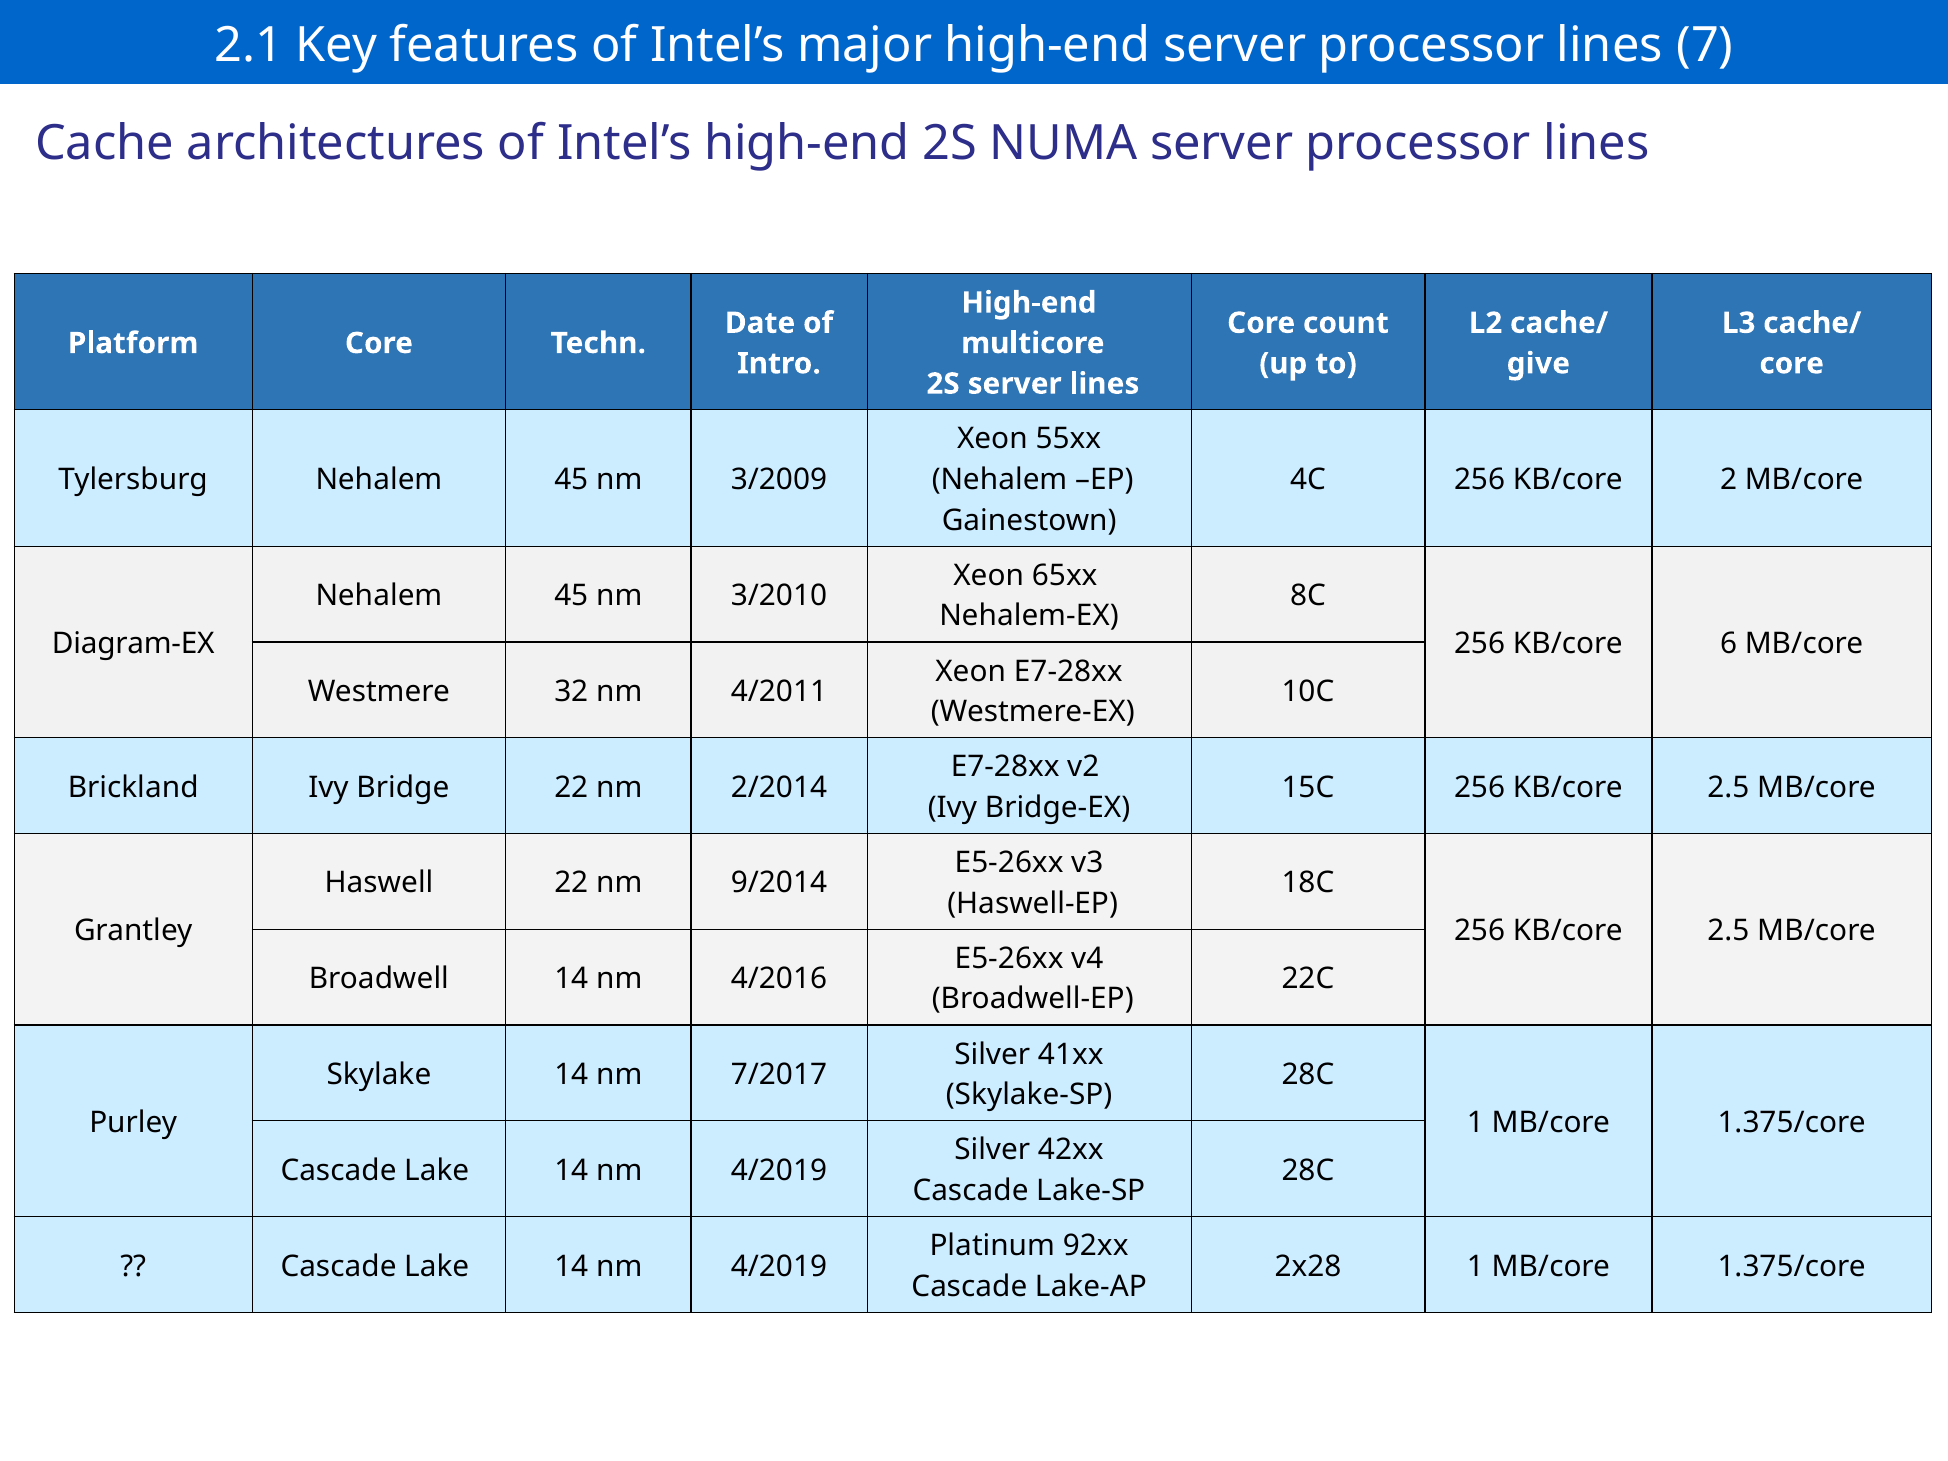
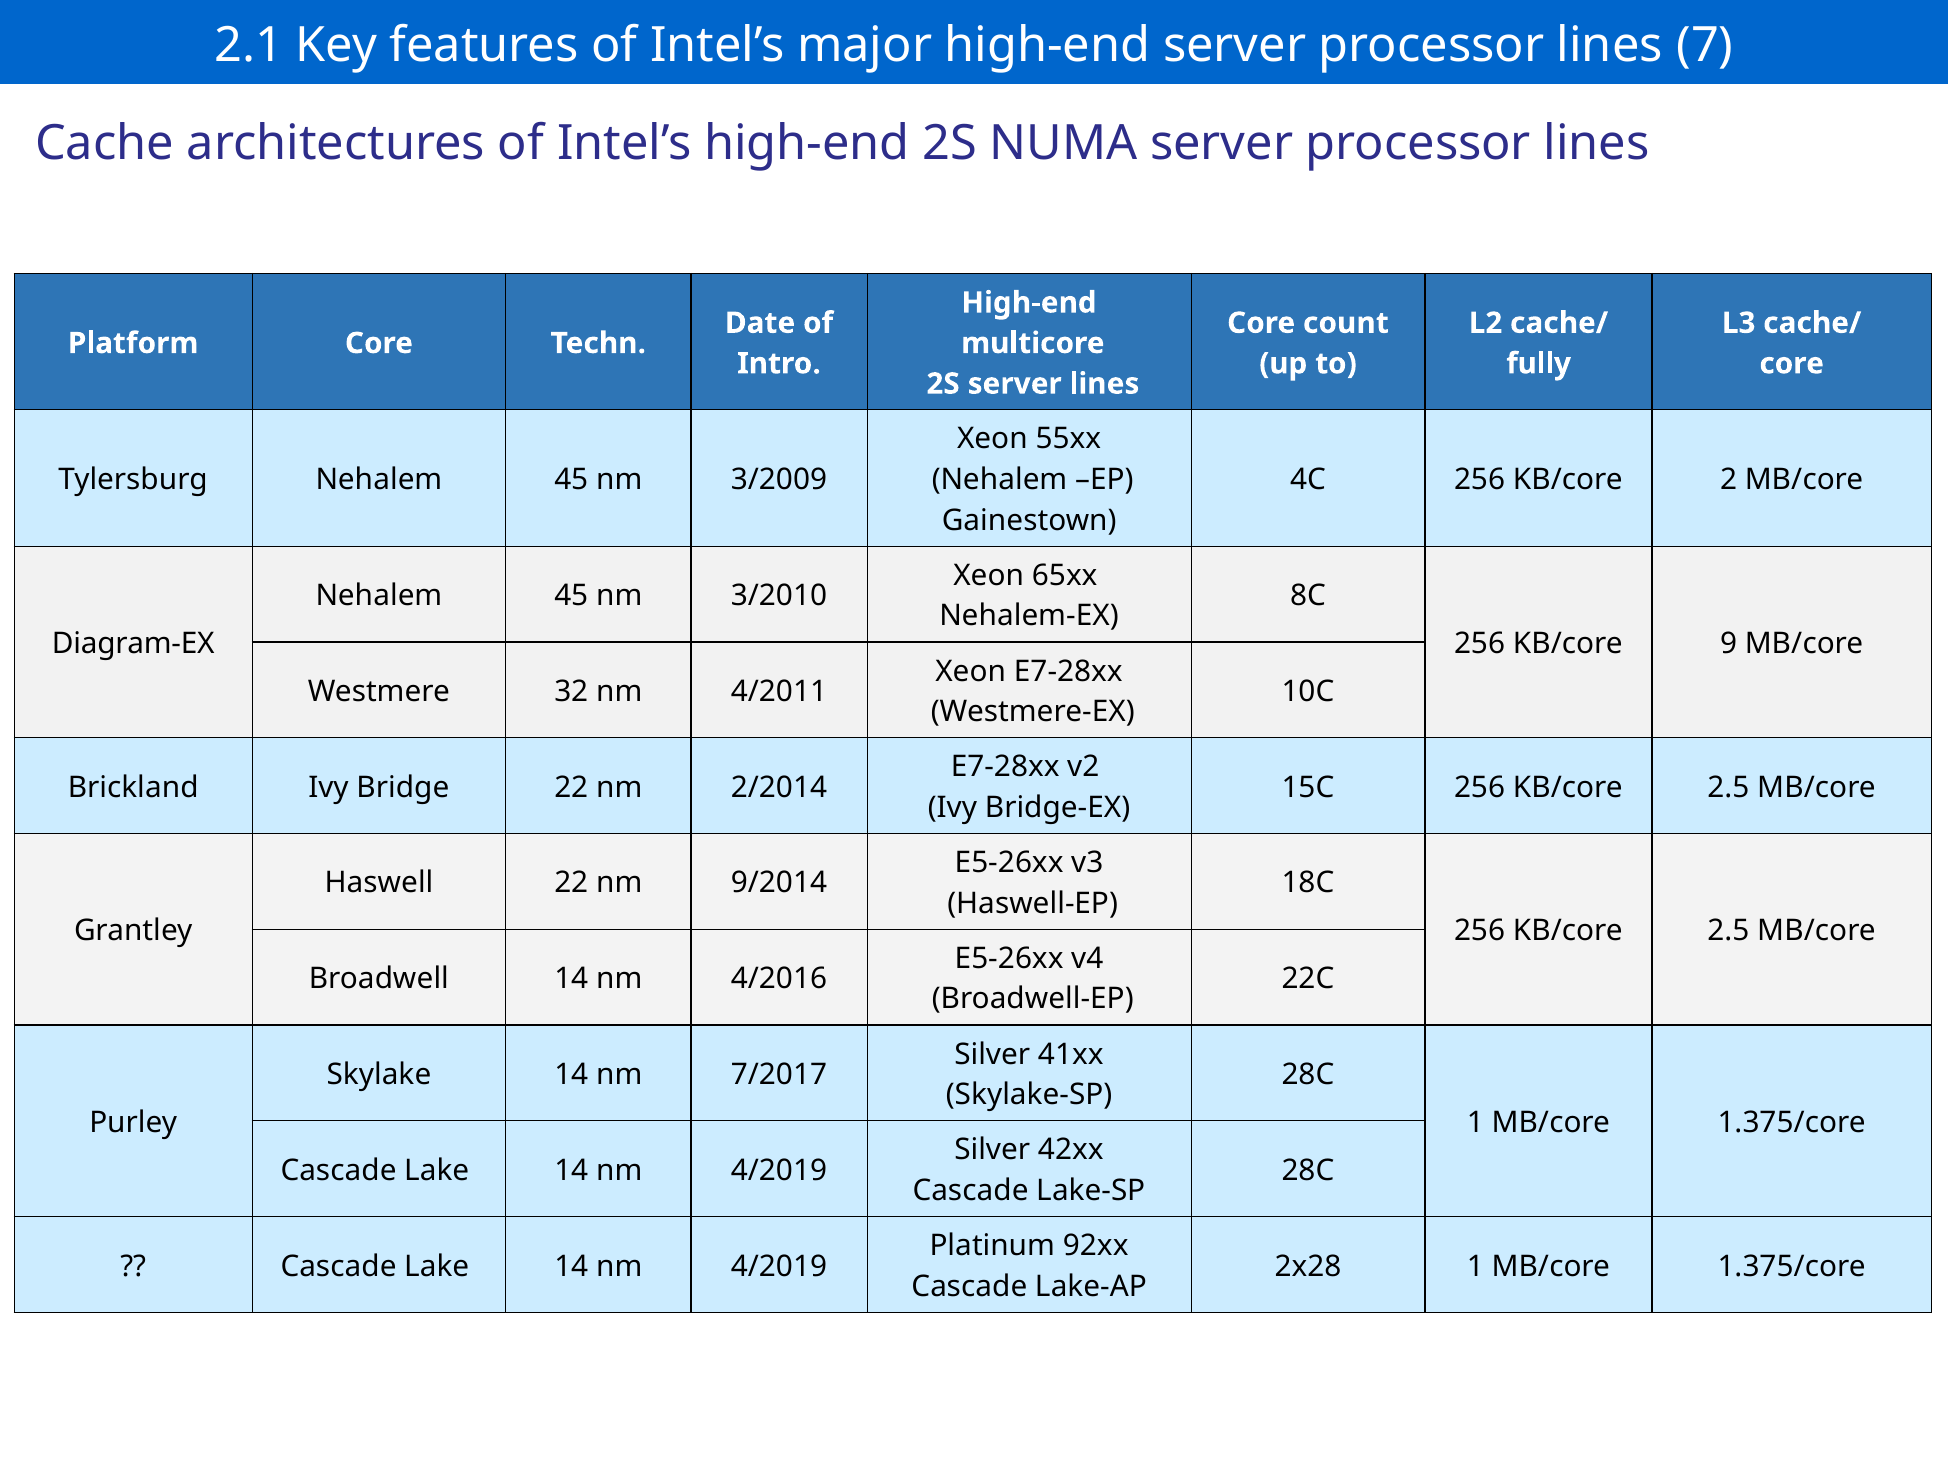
give: give -> fully (1539, 364)
6: 6 -> 9 (1729, 644)
